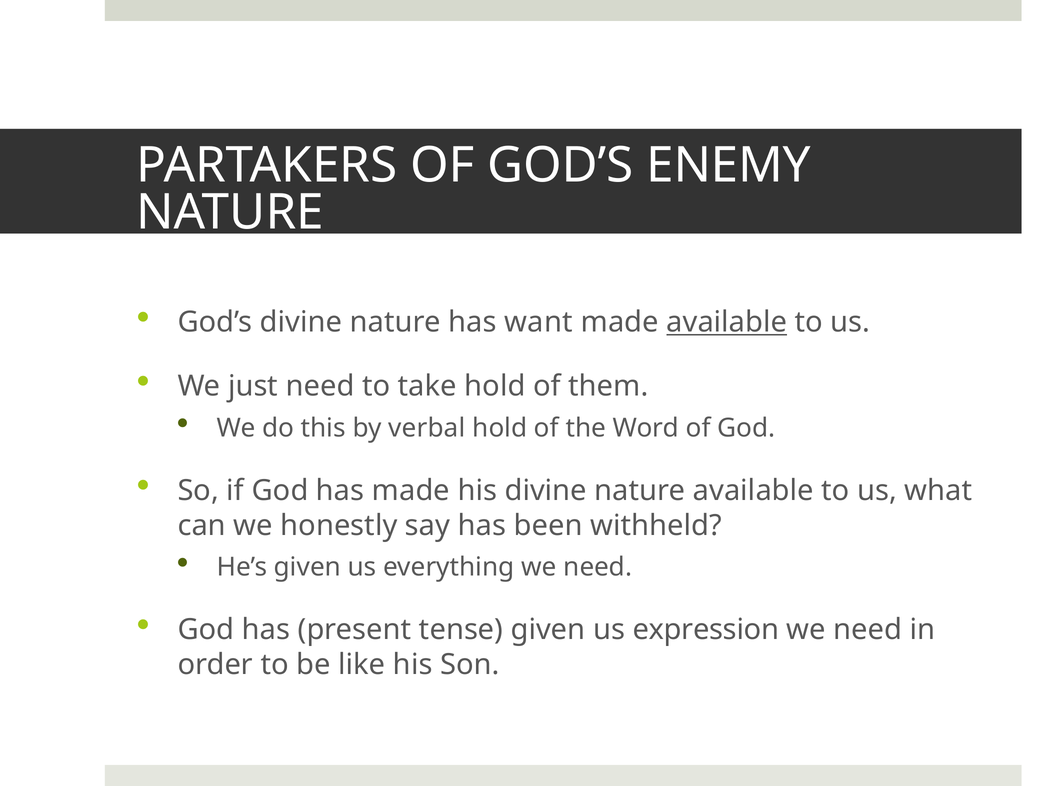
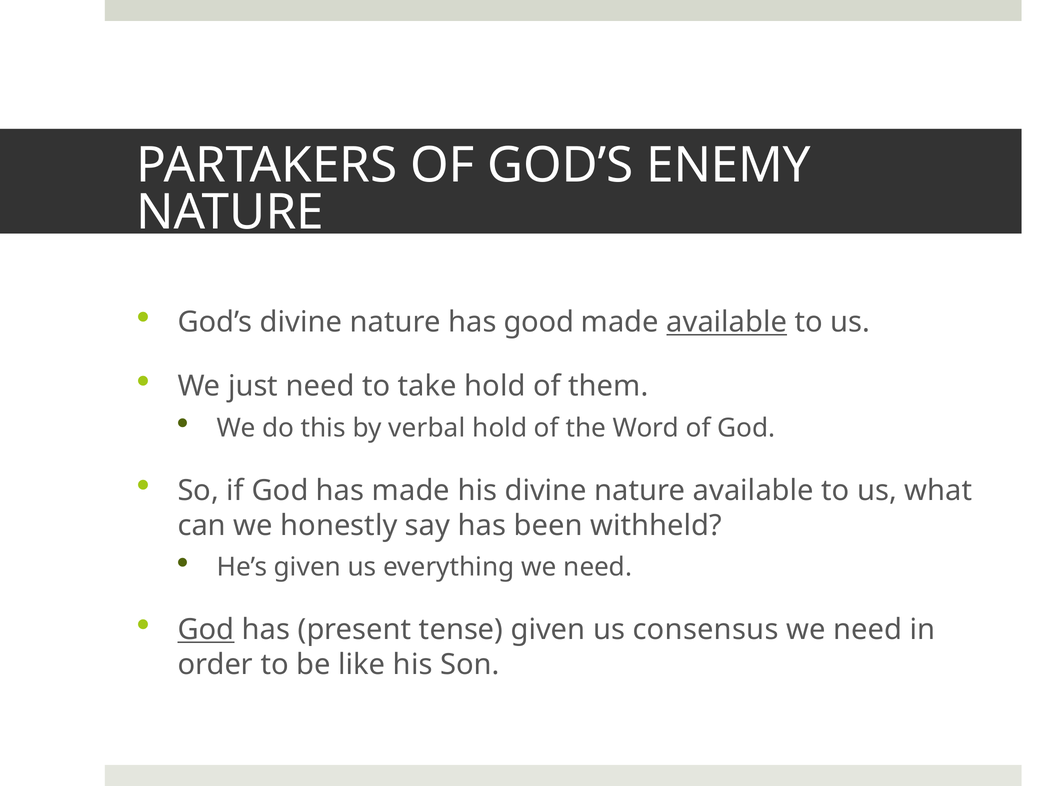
want: want -> good (539, 322)
God underline: none -> present (206, 630)
expression: expression -> consensus (706, 630)
